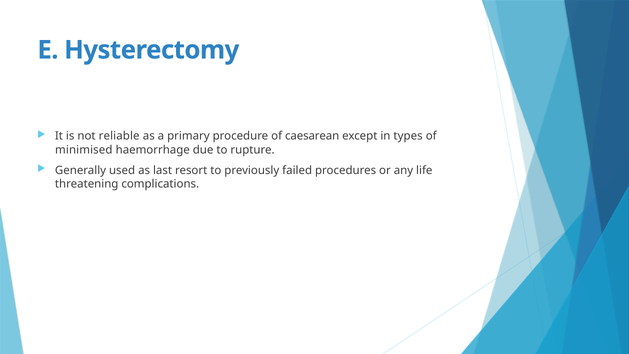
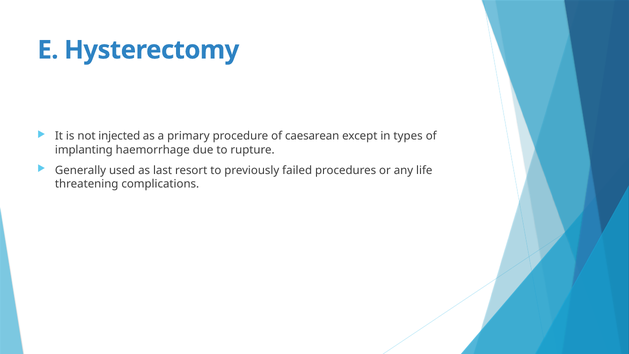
reliable: reliable -> injected (119, 136)
minimised: minimised -> implanting (84, 150)
